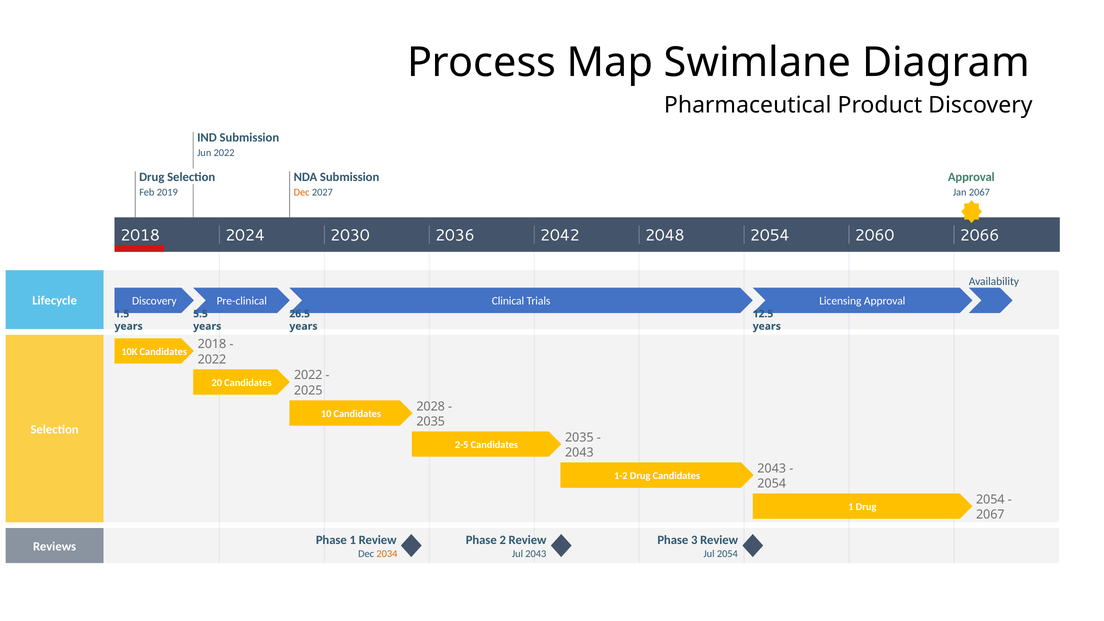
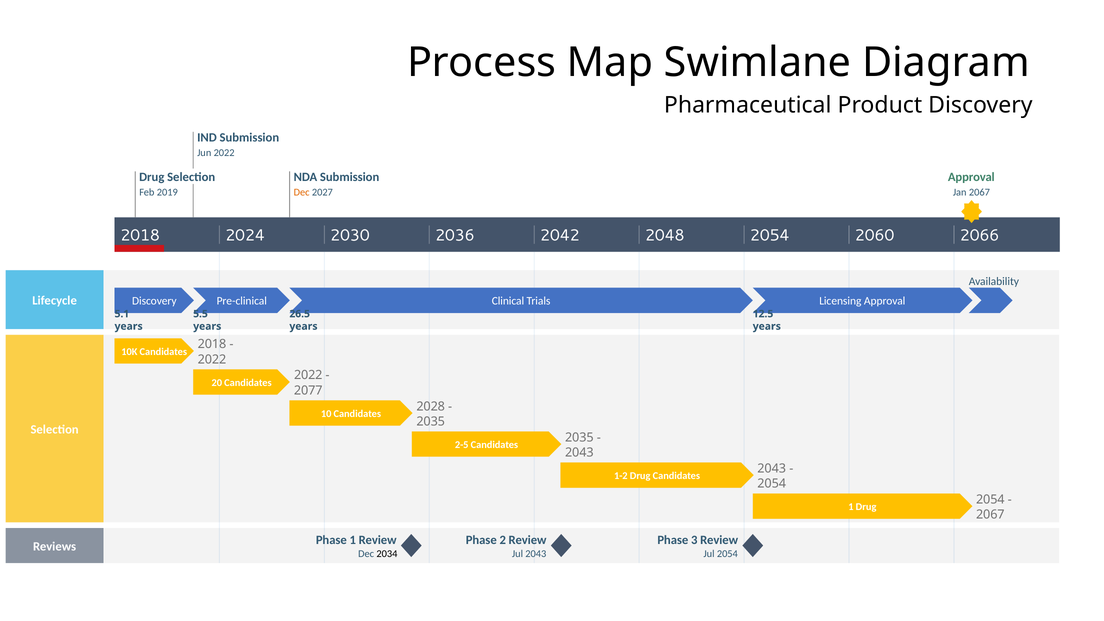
1.5: 1.5 -> 5.1 (122, 314)
2025: 2025 -> 2077 (308, 390)
2034 colour: orange -> black (387, 554)
